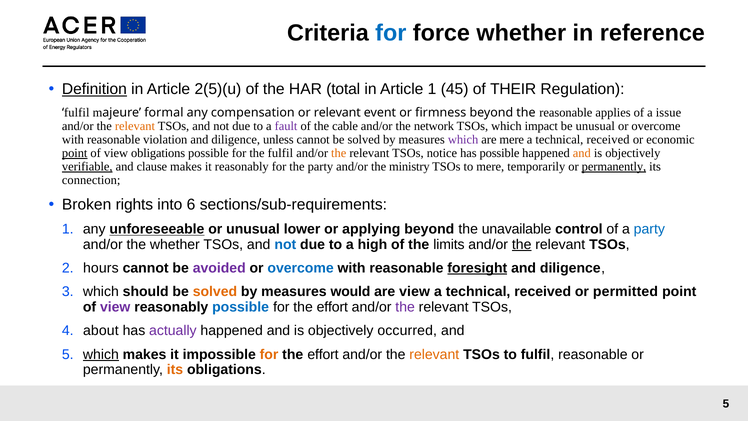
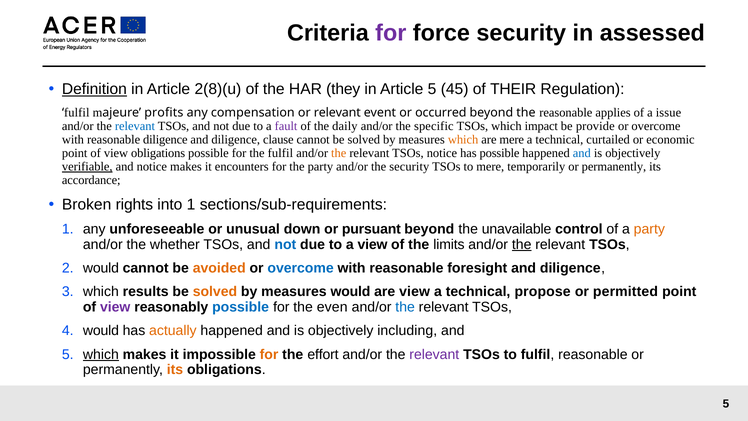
for colour: blue -> purple (391, 33)
force whether: whether -> security (521, 33)
reference: reference -> assessed (652, 33)
2(5)(u: 2(5)(u -> 2(8)(u (218, 89)
total: total -> they (343, 89)
Article 1: 1 -> 5 (432, 89)
formal: formal -> profits (164, 113)
firmness: firmness -> occurred (441, 113)
relevant colour: orange -> blue (135, 126)
cable: cable -> daily (345, 126)
network: network -> specific (434, 126)
be unusual: unusual -> provide (595, 126)
reasonable violation: violation -> diligence (165, 140)
unless: unless -> clause (278, 140)
which colour: purple -> orange (463, 140)
received: received -> curtailed (608, 140)
point underline: present -> none (75, 153)
and colour: orange -> blue (582, 153)
and clause: clause -> notice (152, 167)
it reasonably: reasonably -> encounters (242, 167)
the ministry: ministry -> security (409, 167)
permanently underline: present -> none (614, 167)
connection: connection -> accordance (91, 180)
into 6: 6 -> 1 (191, 205)
unforeseeable underline: present -> none (157, 229)
lower: lower -> down (302, 229)
applying: applying -> pursuant (371, 229)
party colour: blue -> orange (649, 229)
a high: high -> view (373, 244)
2 hours: hours -> would (101, 268)
avoided colour: purple -> orange (219, 268)
foresight underline: present -> none (477, 268)
should: should -> results (146, 292)
received: received -> propose (543, 292)
effort: effort -> even (332, 307)
the colour: purple -> blue (405, 307)
about: about -> would (101, 331)
actually colour: purple -> orange (173, 331)
occurred: occurred -> including (407, 331)
relevant colour: orange -> purple (434, 354)
